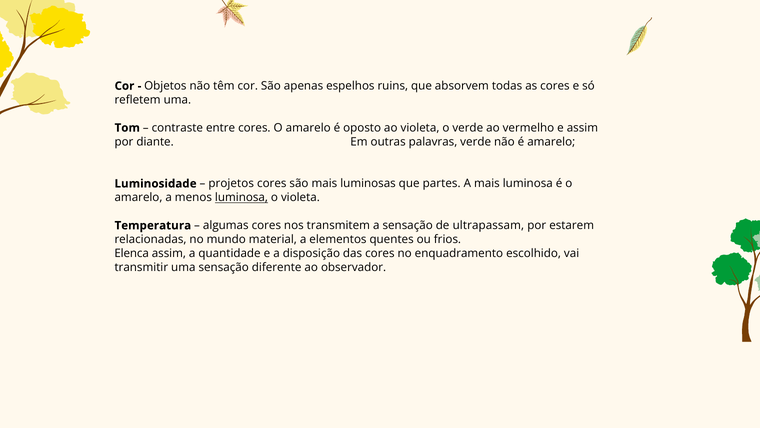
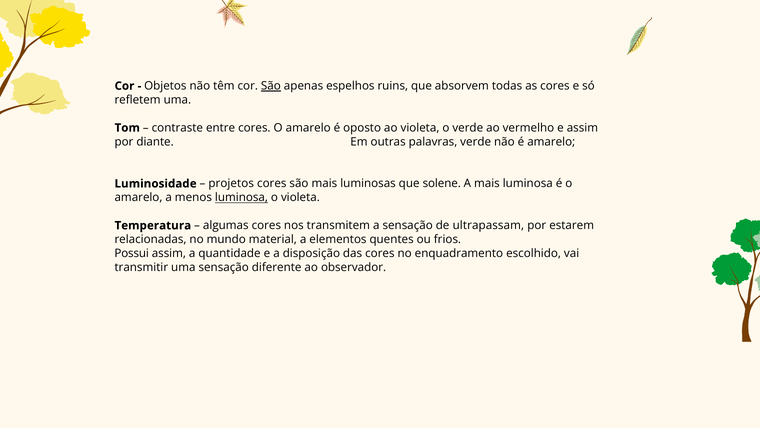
São underline: none -> present (271, 86)
partes: partes -> solene (442, 183)
Elenca: Elenca -> Possui (132, 253)
